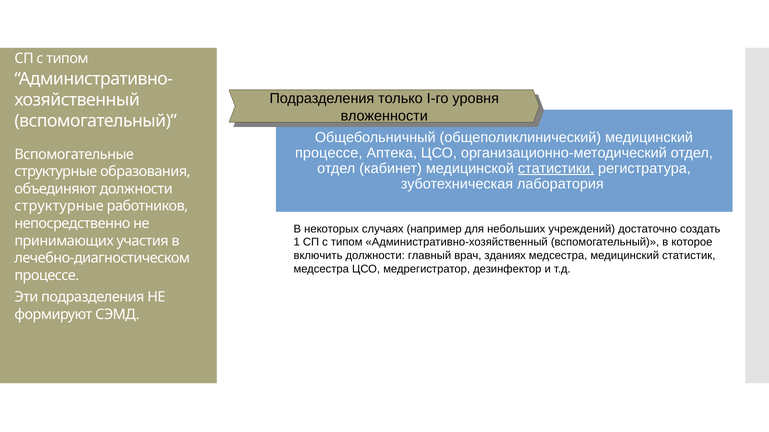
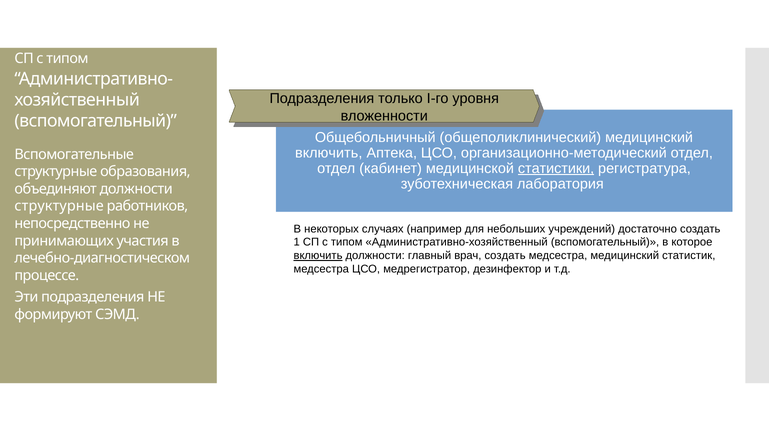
процессе: процессе -> включить (329, 153)
включить underline: none -> present (318, 256)
врач зданиях: зданиях -> создать (505, 256)
